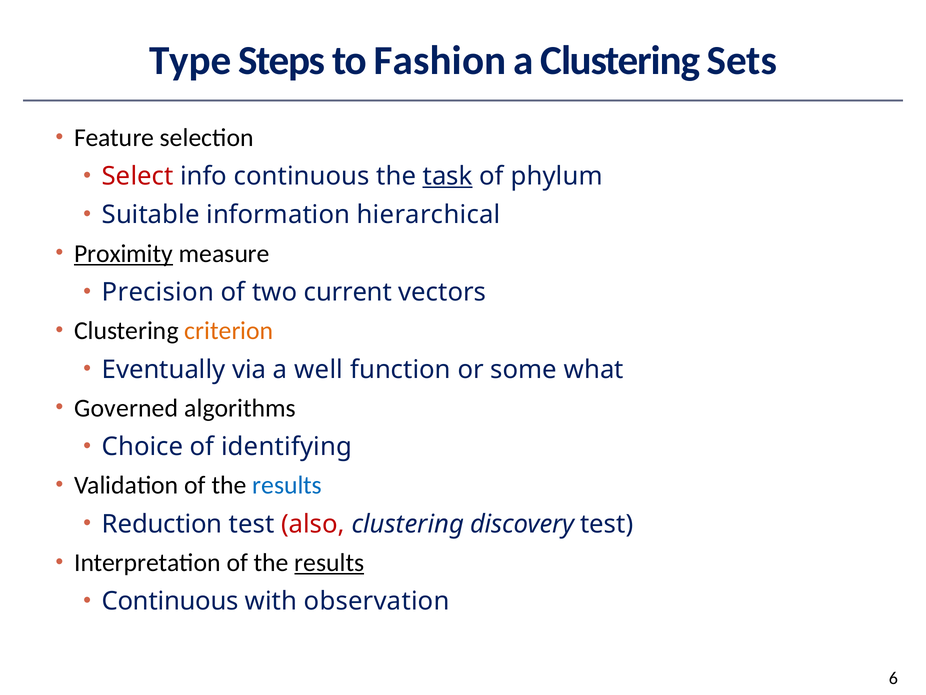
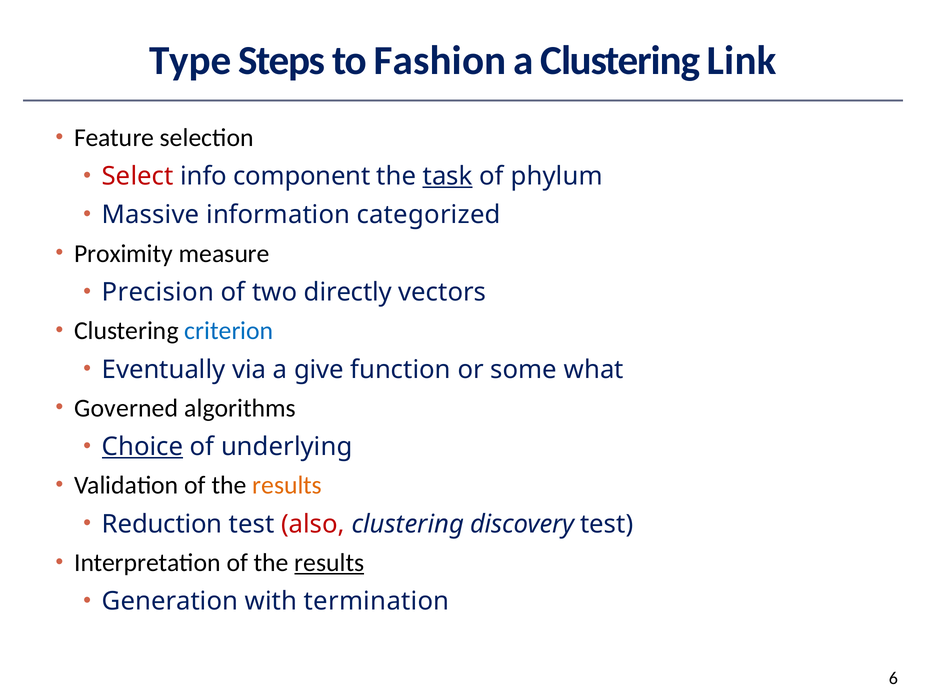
Sets: Sets -> Link (742, 61)
info continuous: continuous -> component (302, 176)
Suitable: Suitable -> Massive (151, 215)
hierarchical: hierarchical -> categorized (429, 215)
Proximity underline: present -> none (123, 253)
current: current -> directly (348, 292)
criterion colour: orange -> blue (229, 331)
well: well -> give (319, 369)
Choice underline: none -> present (143, 446)
identifying: identifying -> underlying (287, 446)
results colour: blue -> orange (287, 485)
Continuous: Continuous -> Generation (170, 601)
observation: observation -> termination (377, 601)
